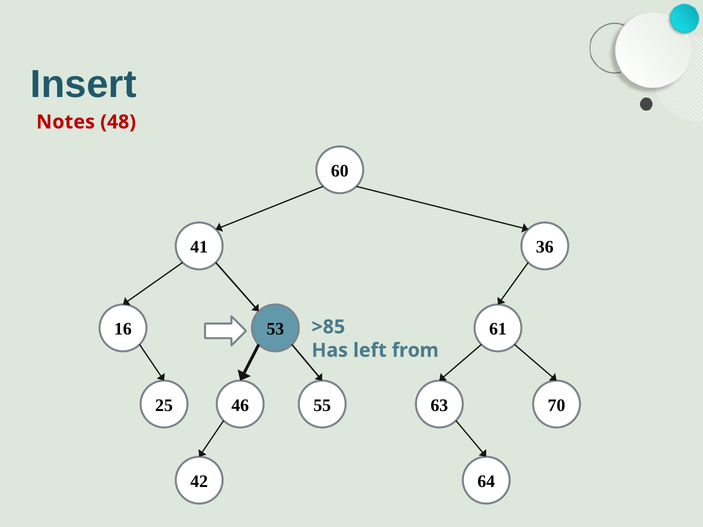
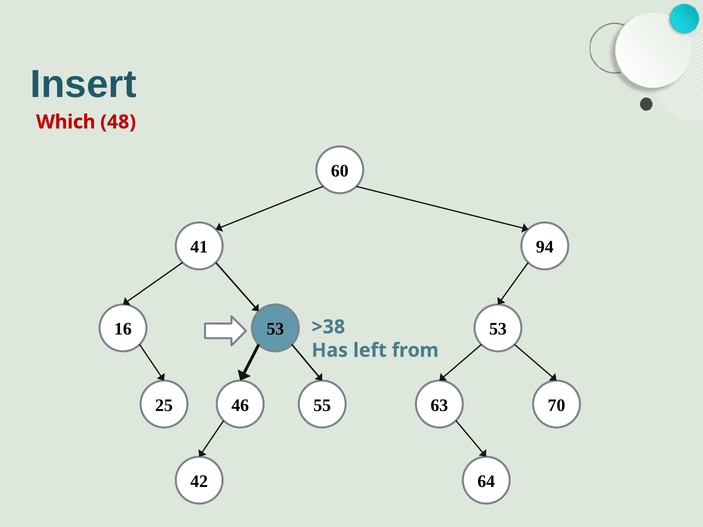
Notes: Notes -> Which (66, 122)
36: 36 -> 94 (545, 247)
53 61: 61 -> 53 (498, 329)
>85: >85 -> >38 (328, 327)
